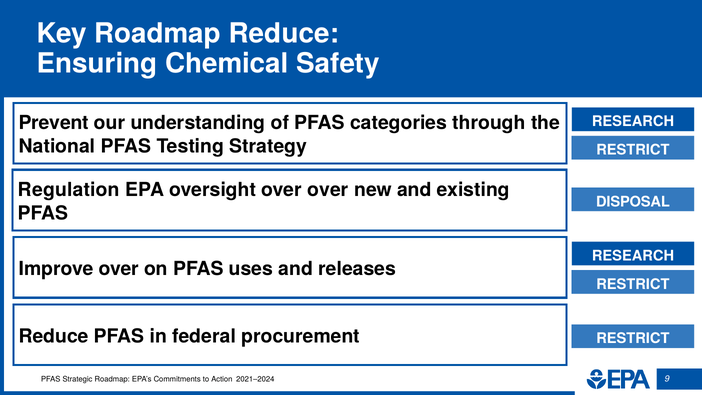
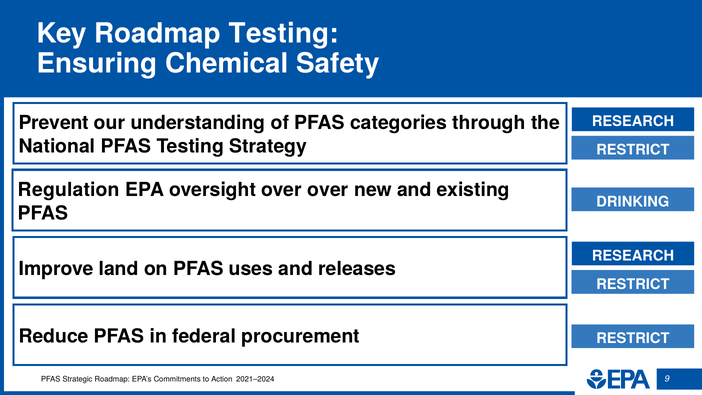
Roadmap Reduce: Reduce -> Testing (284, 33)
DISPOSAL: DISPOSAL -> DRINKING (633, 202)
Improve over: over -> land (119, 269)
